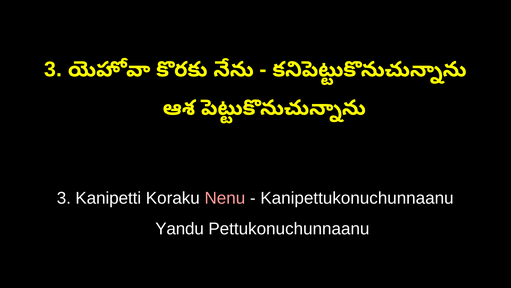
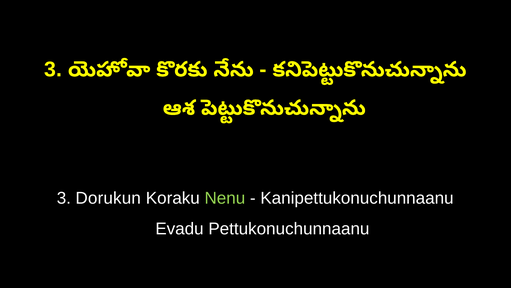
Kanipetti: Kanipetti -> Dorukun (108, 198)
Nenu colour: pink -> light green (225, 198)
Yandu: Yandu -> Evadu (179, 229)
